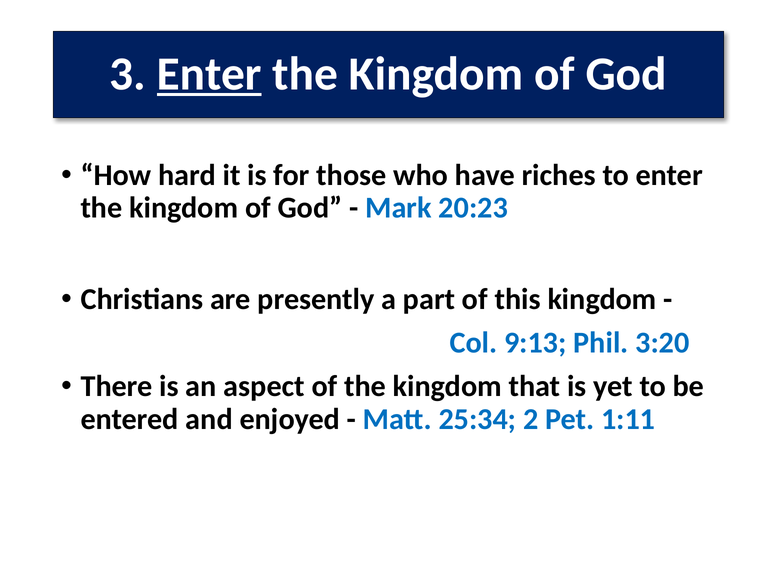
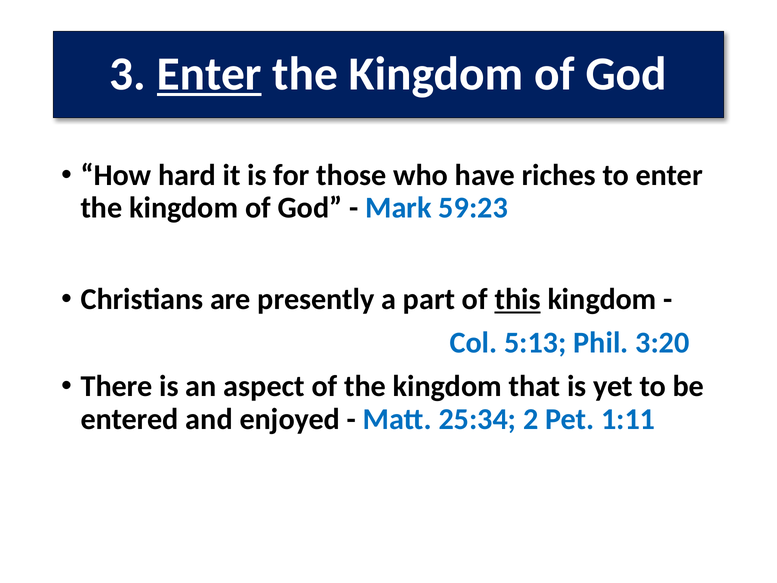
20:23: 20:23 -> 59:23 (473, 208)
this underline: none -> present (518, 299)
9:13: 9:13 -> 5:13 (535, 343)
